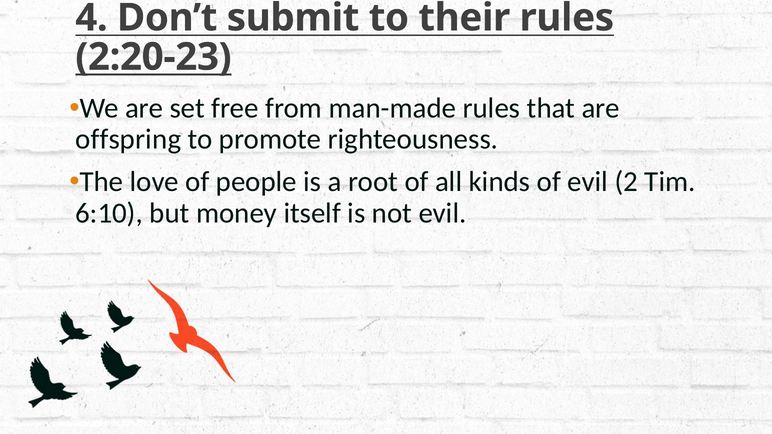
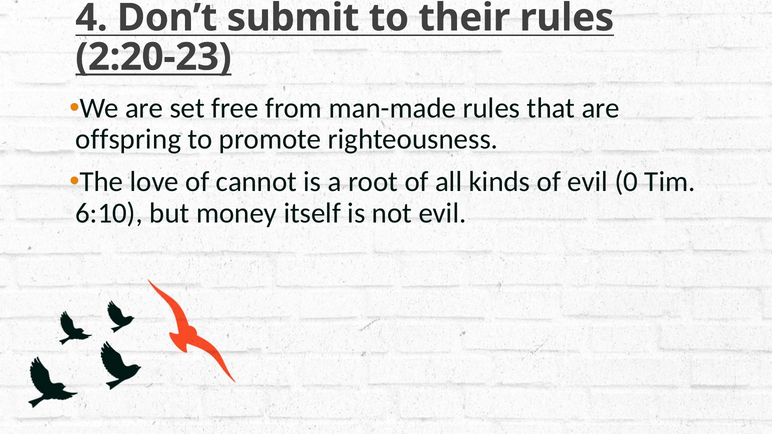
people: people -> cannot (256, 182)
2: 2 -> 0 (626, 182)
